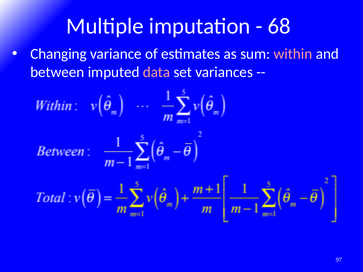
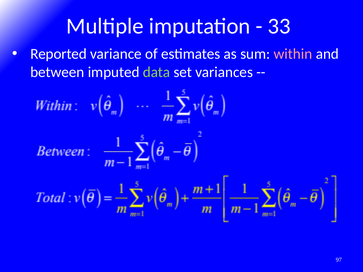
68: 68 -> 33 (279, 26)
Changing: Changing -> Reported (59, 54)
data colour: pink -> light green (157, 72)
